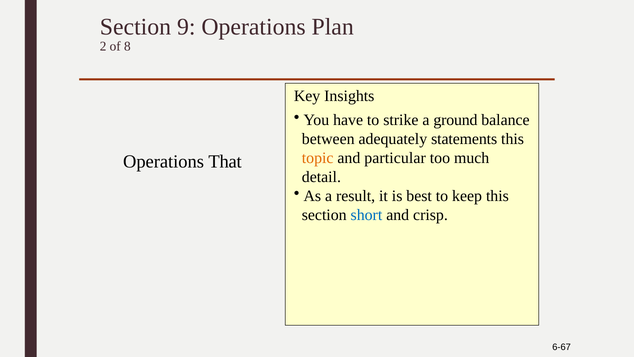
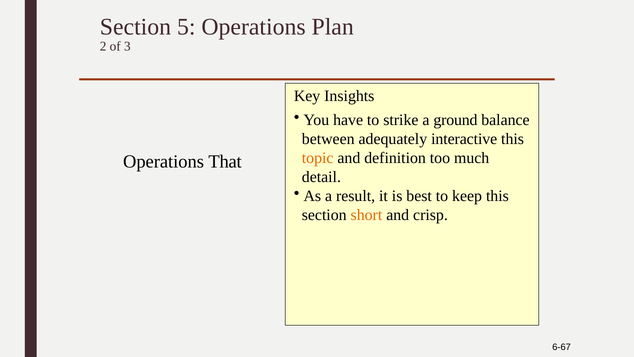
9: 9 -> 5 (186, 27)
8: 8 -> 3 (127, 47)
statements: statements -> interactive (464, 139)
particular: particular -> definition (395, 158)
short colour: blue -> orange (366, 215)
